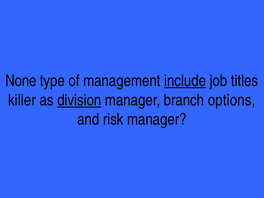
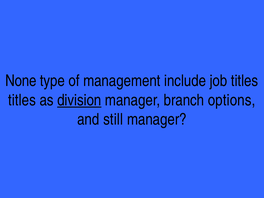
include underline: present -> none (185, 81)
killer: killer -> titles (22, 100)
risk: risk -> still (113, 119)
